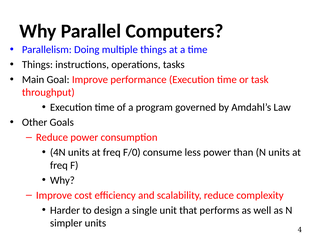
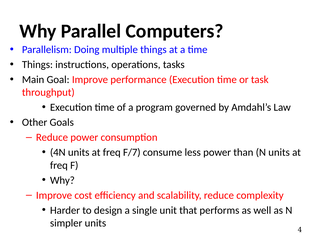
F/0: F/0 -> F/7 (132, 152)
